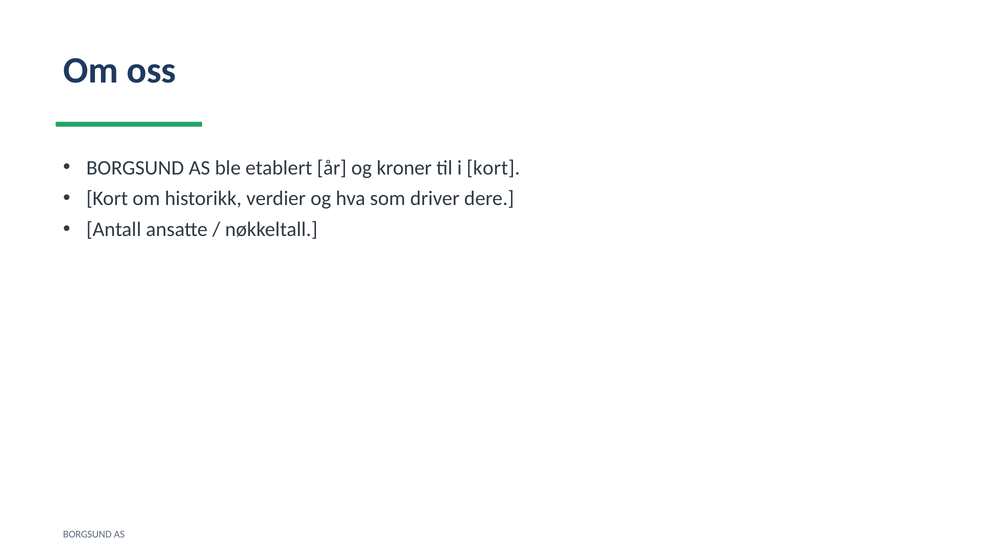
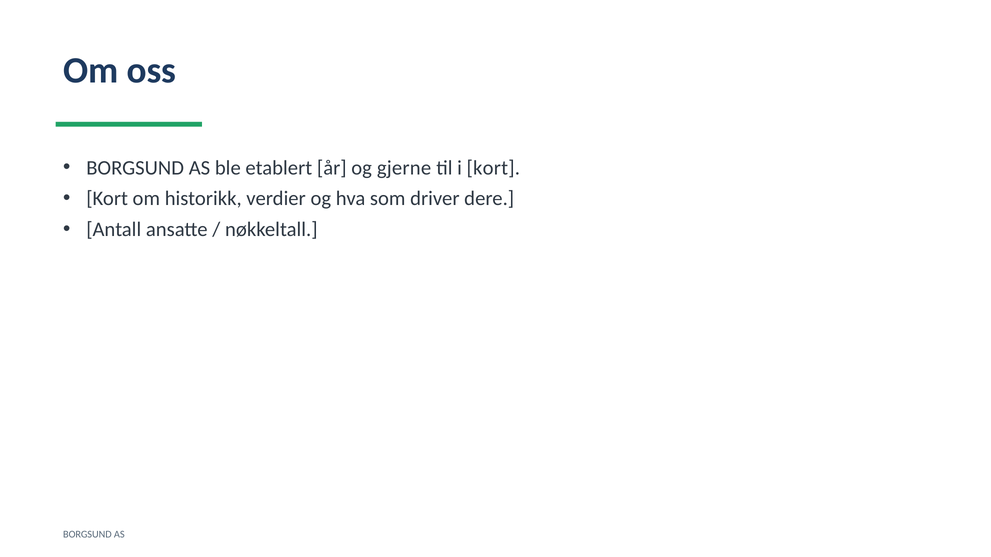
kroner: kroner -> gjerne (404, 168)
